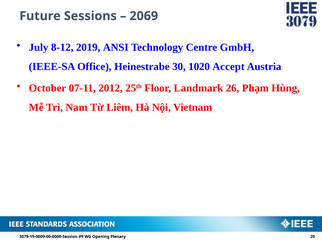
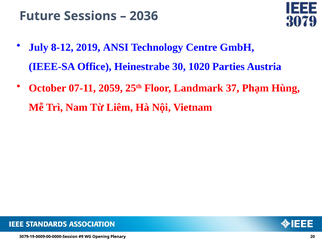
2069: 2069 -> 2036 (144, 16)
Accept: Accept -> Parties (229, 67)
2012: 2012 -> 2059 (111, 88)
26: 26 -> 37 (233, 88)
